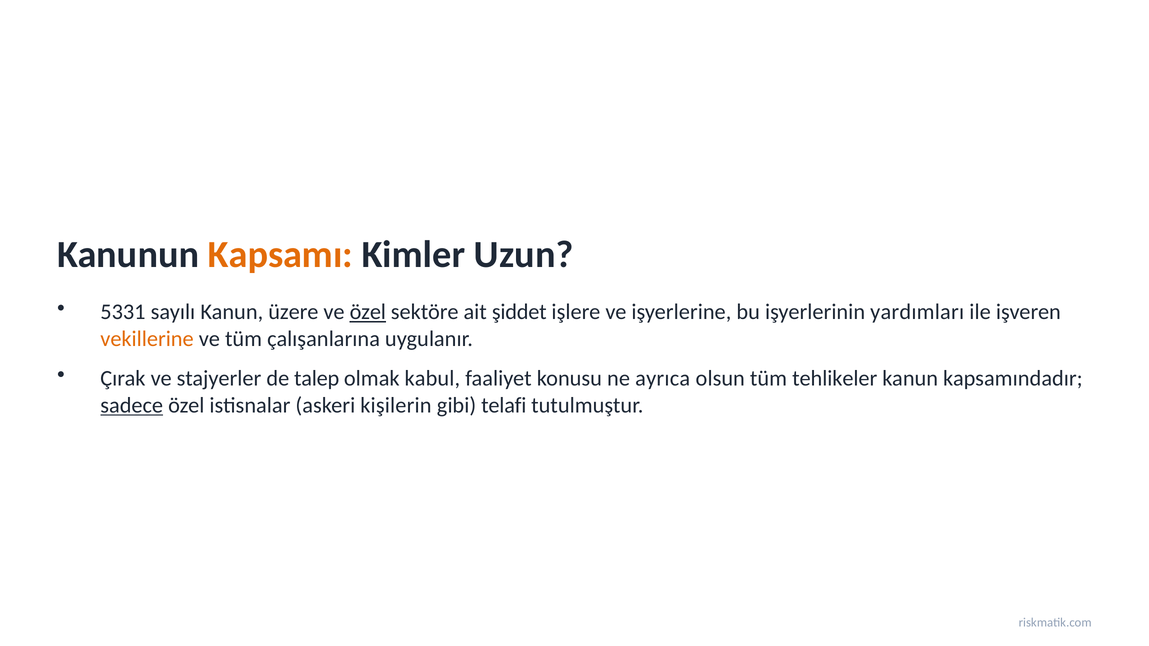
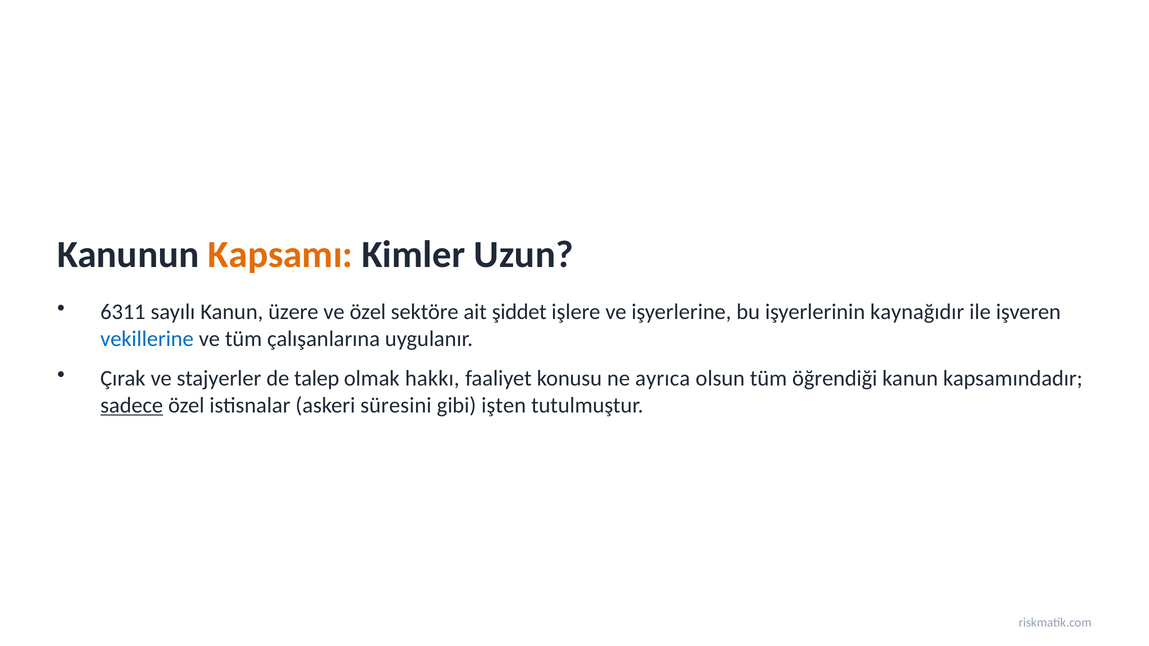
5331: 5331 -> 6311 (123, 312)
özel underline: present -> none (368, 312)
yardımları: yardımları -> kaynağıdır (917, 312)
vekillerine colour: orange -> blue (147, 339)
kabul: kabul -> hakkı (432, 379)
tehlikeler: tehlikeler -> öğrendiği (835, 379)
kişilerin: kişilerin -> süresini (396, 406)
telafi: telafi -> işten (504, 406)
